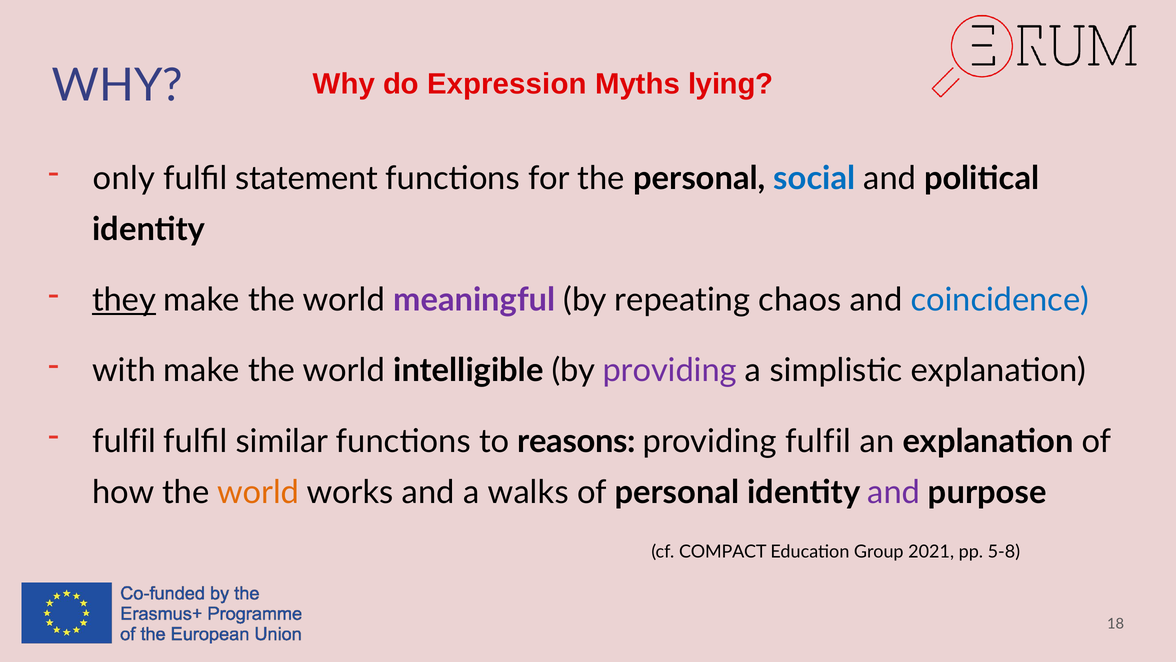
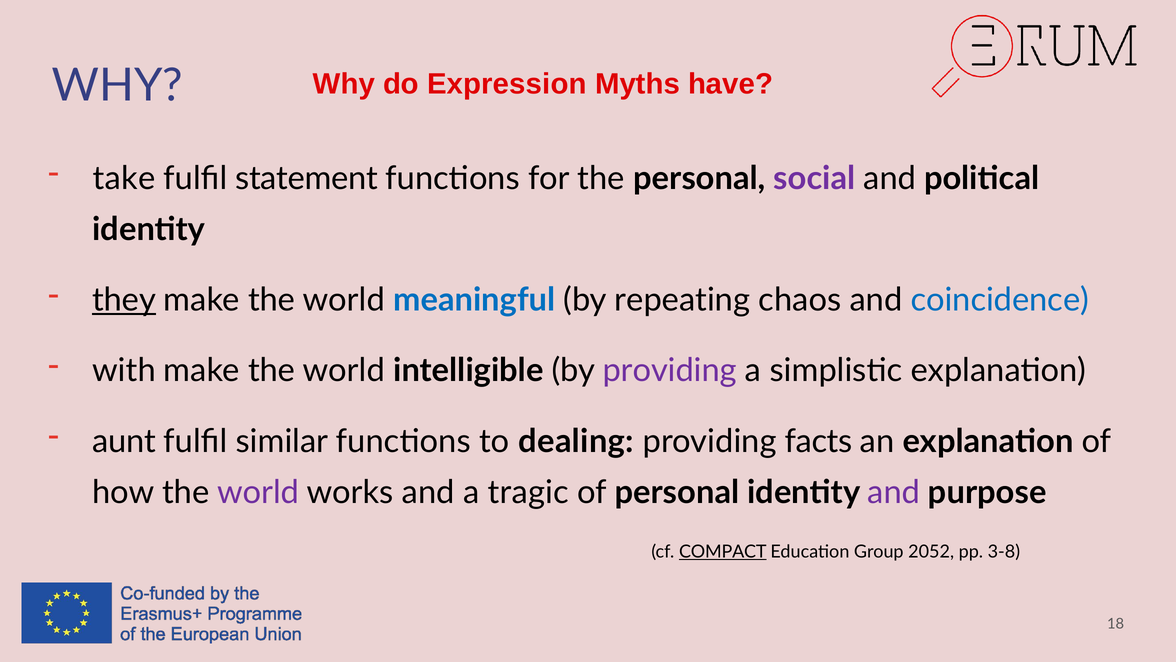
lying: lying -> have (731, 84)
only: only -> take (124, 178)
social colour: blue -> purple (814, 178)
meaningful colour: purple -> blue (474, 300)
fulfil: fulfil -> aunt (124, 441)
reasons: reasons -> dealing (576, 441)
providing fulfil: fulfil -> facts (818, 441)
world colour: orange -> purple (258, 492)
walks: walks -> tragic (528, 492)
COMPACT underline: none -> present (723, 551)
2021: 2021 -> 2052 (931, 551)
5-8: 5-8 -> 3-8 (1004, 551)
